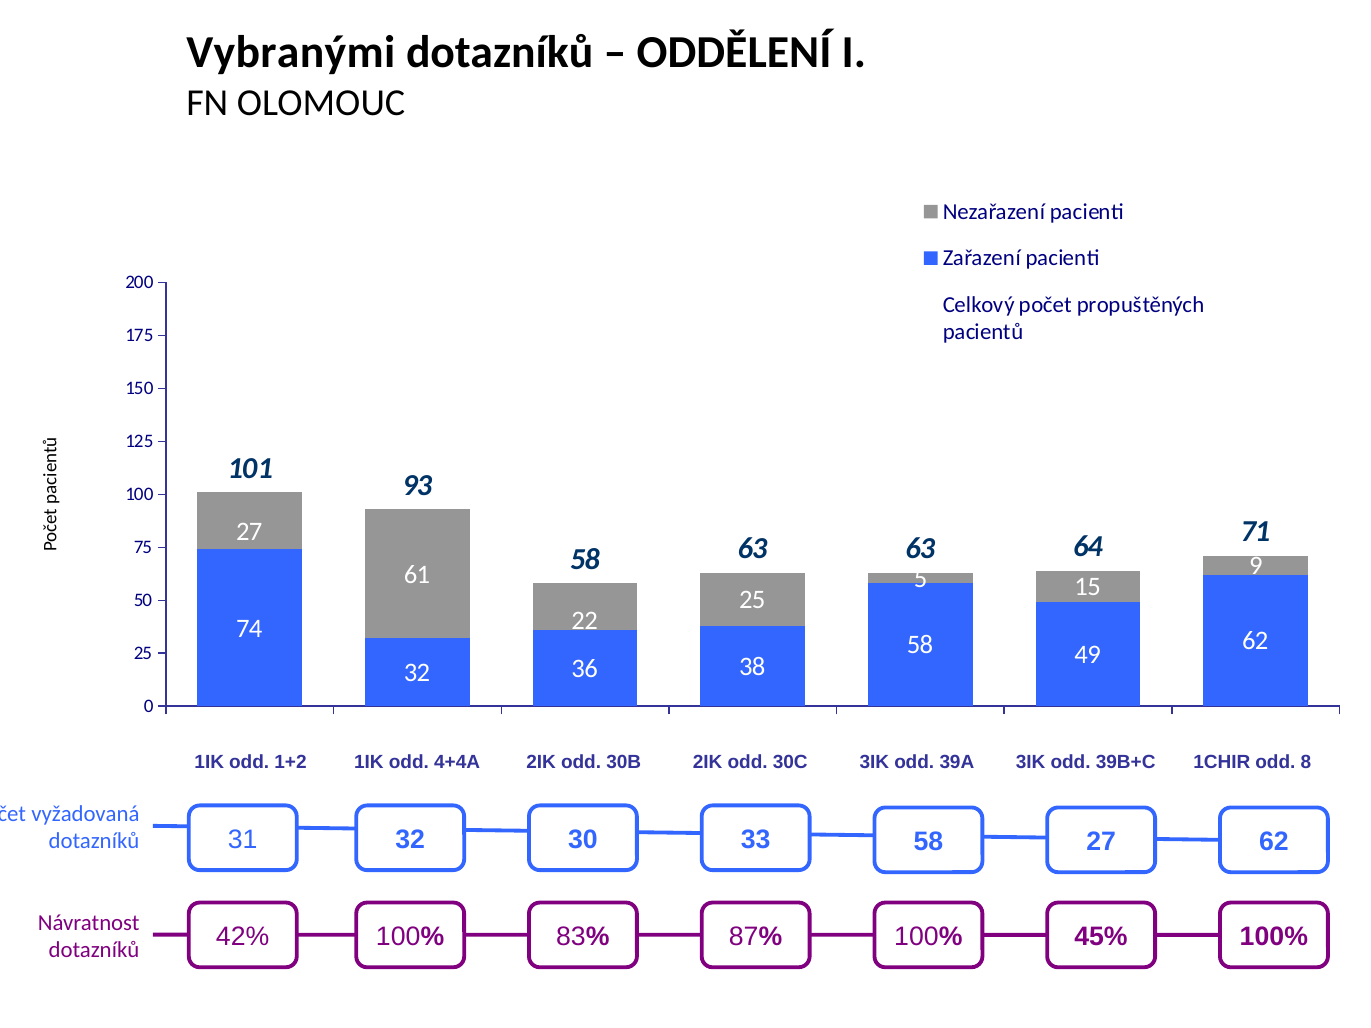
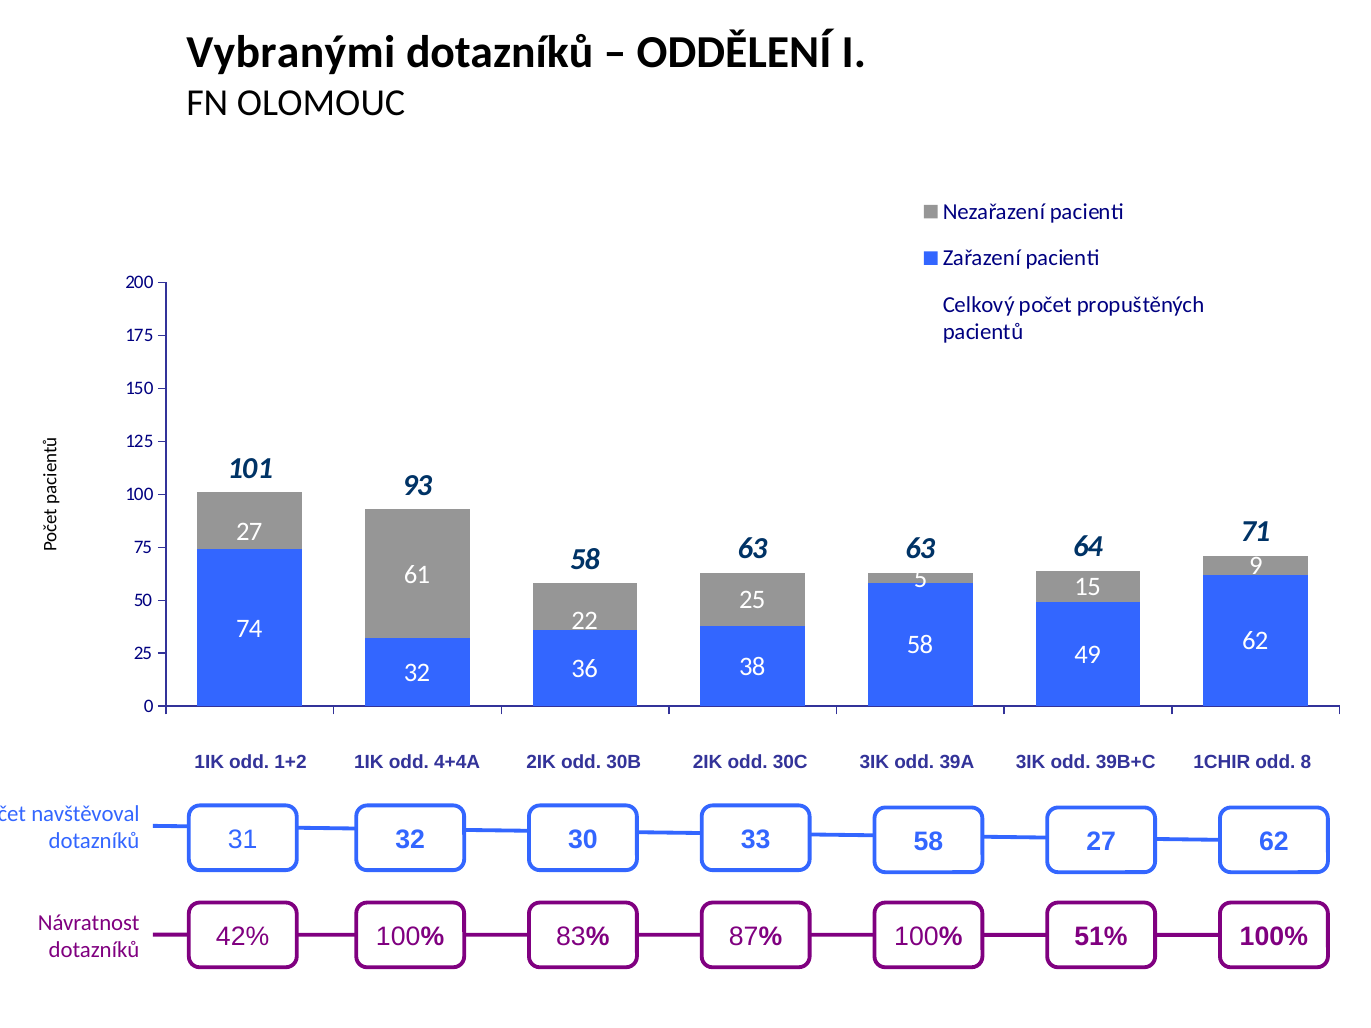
vyžadovaná: vyžadovaná -> navštěvoval (85, 814)
45%: 45% -> 51% (1101, 937)
